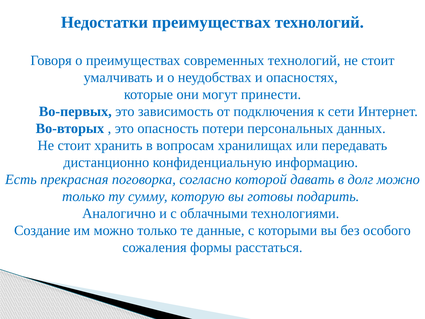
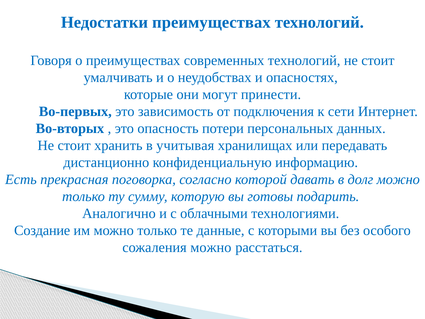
вопросам: вопросам -> учитывая (185, 145)
сожаления формы: формы -> можно (211, 247)
